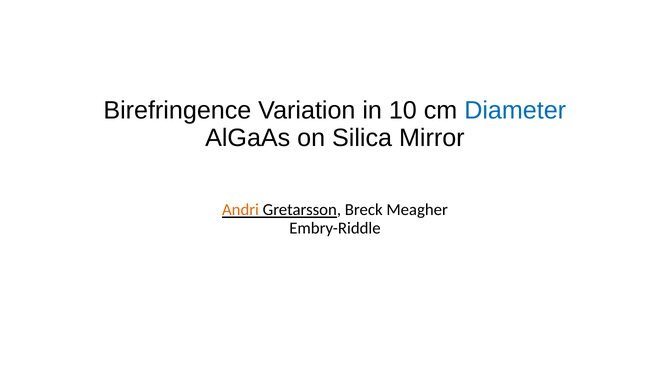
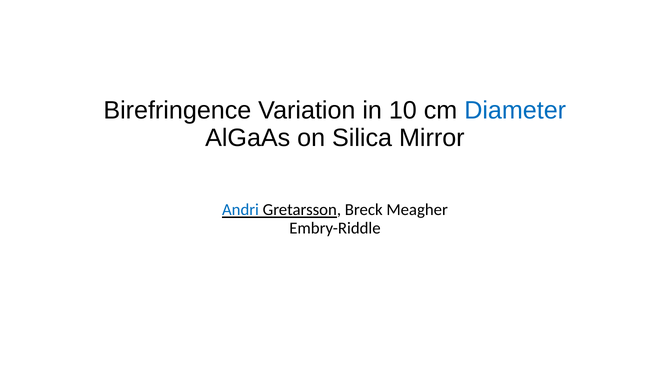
Andri colour: orange -> blue (241, 210)
